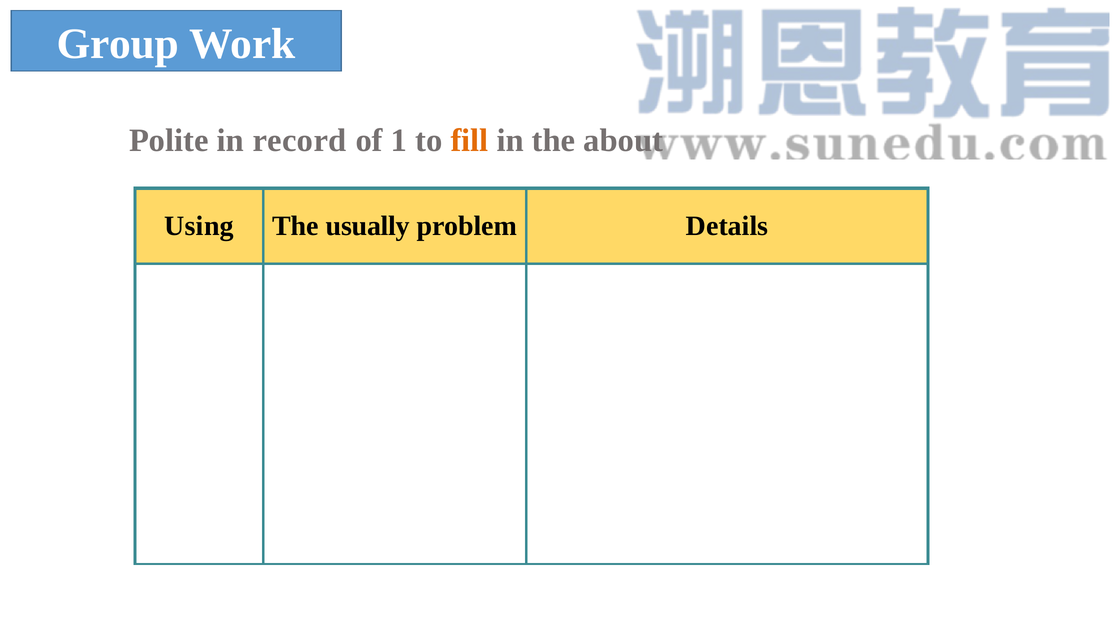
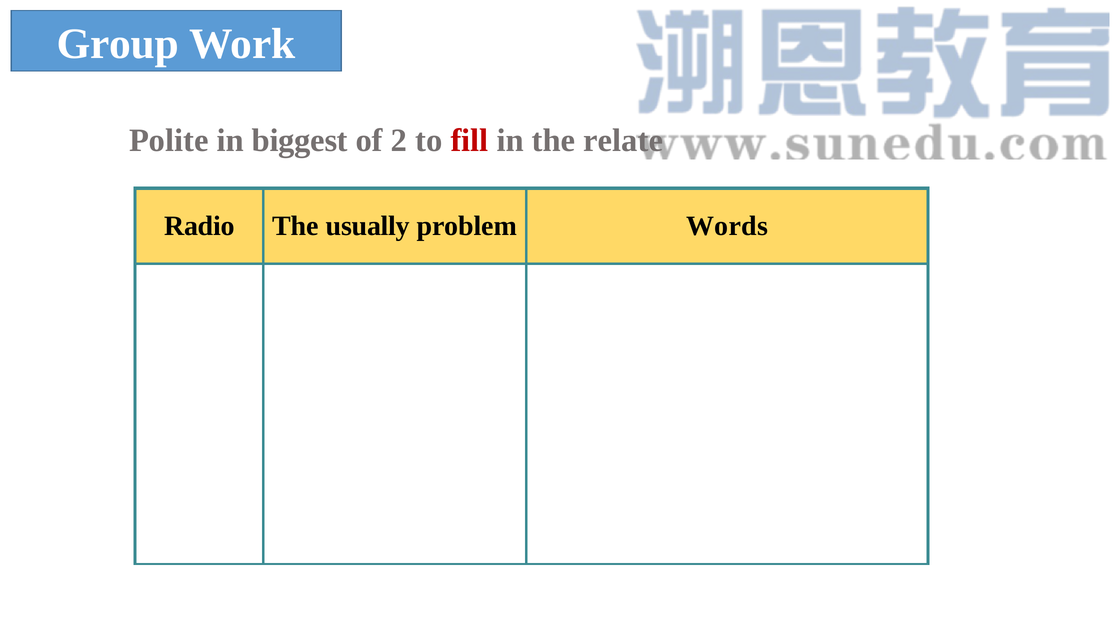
record: record -> biggest (300, 140)
1: 1 -> 2 (399, 140)
fill colour: orange -> red (469, 140)
about: about -> relate (623, 140)
Using: Using -> Radio (199, 226)
Details: Details -> Words (727, 226)
